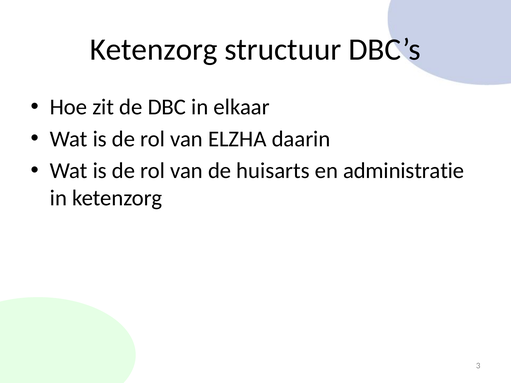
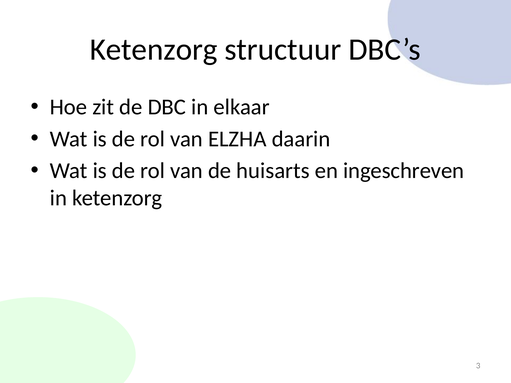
administratie: administratie -> ingeschreven (404, 171)
